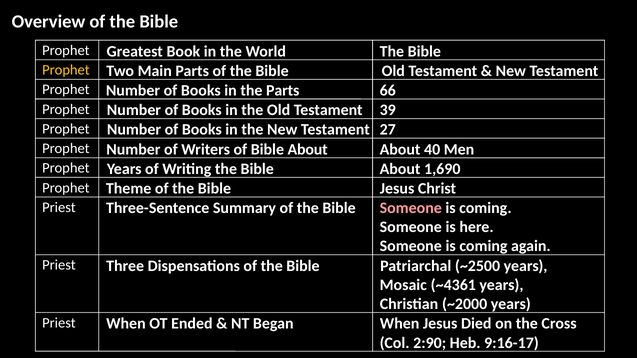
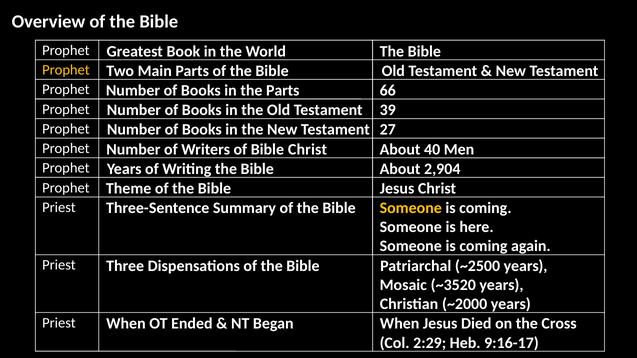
of Bible About: About -> Christ (308, 149)
1,690: 1,690 -> 2,904 (442, 169)
Someone colour: pink -> yellow (411, 208)
~4361: ~4361 -> ~3520 (453, 285)
2:90: 2:90 -> 2:29 (430, 343)
